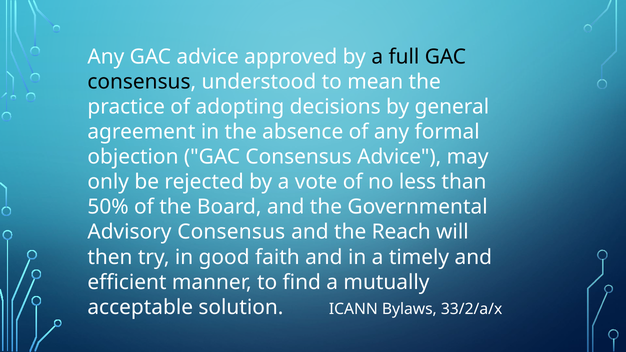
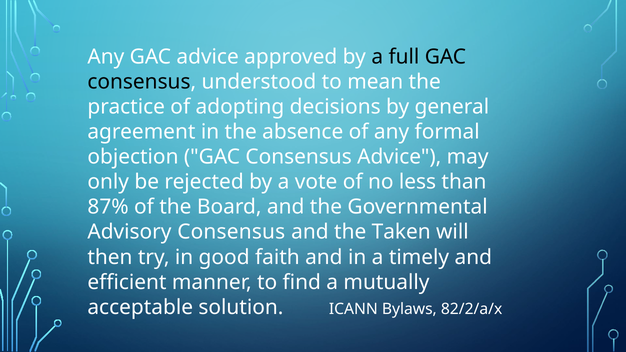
50%: 50% -> 87% (108, 207)
Reach: Reach -> Taken (401, 232)
33/2/a/x: 33/2/a/x -> 82/2/a/x (472, 309)
